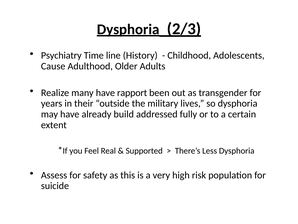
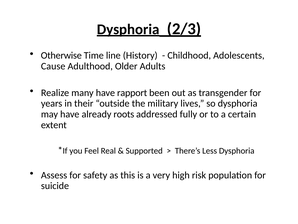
Psychiatry: Psychiatry -> Otherwise (61, 55)
build: build -> roots (124, 114)
